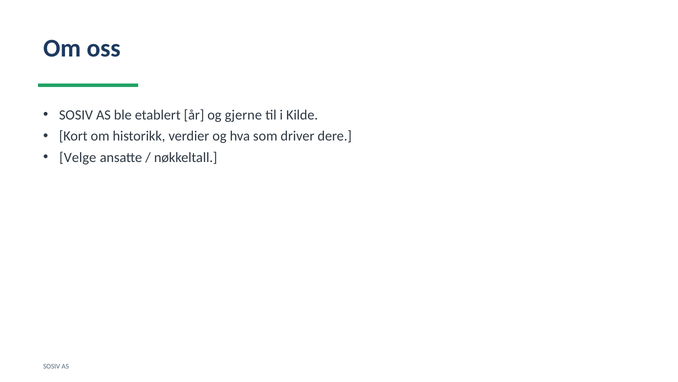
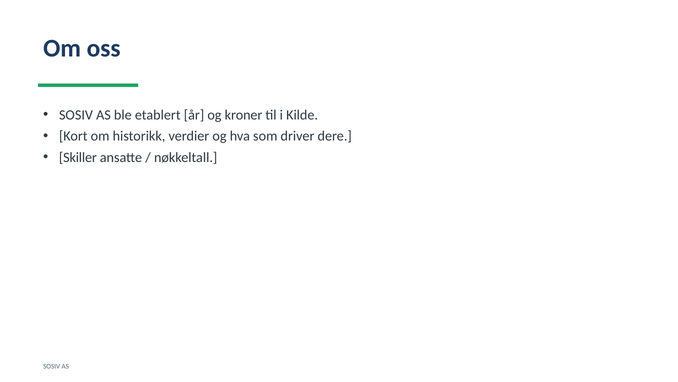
gjerne: gjerne -> kroner (244, 115)
Velge: Velge -> Skiller (78, 157)
